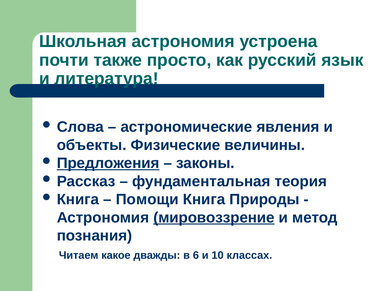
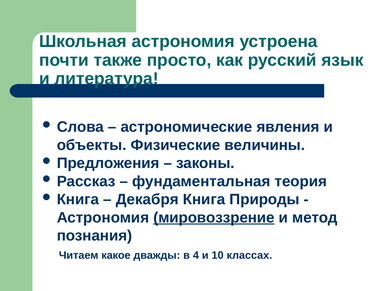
Предложения underline: present -> none (108, 164)
Помощи: Помощи -> Декабря (147, 200)
6: 6 -> 4 (196, 256)
